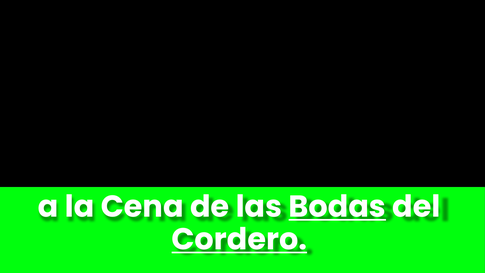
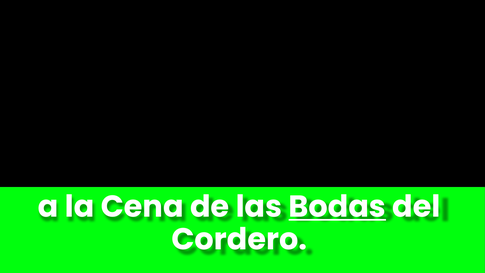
Cordero underline: present -> none (239, 239)
